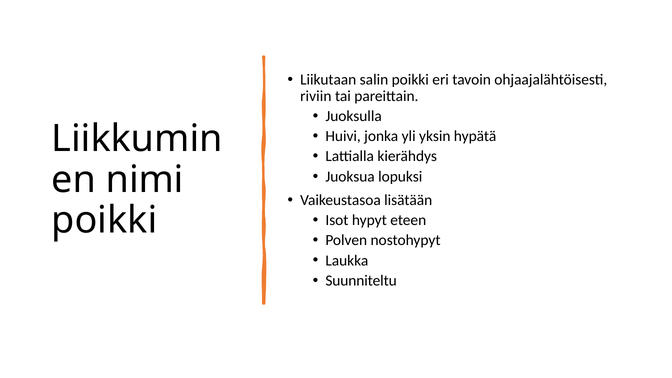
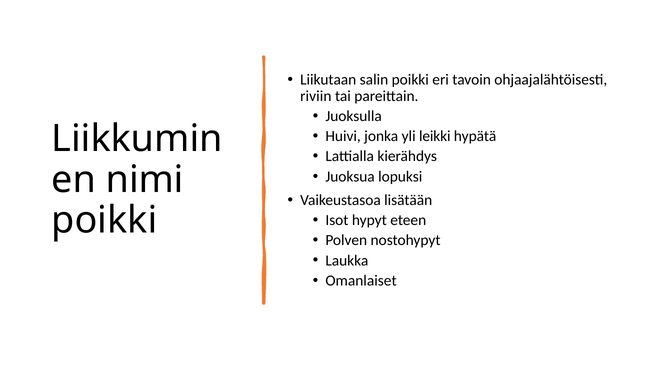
yksin: yksin -> leikki (435, 136)
Suunniteltu: Suunniteltu -> Omanlaiset (361, 281)
